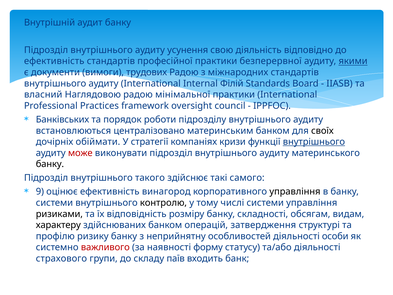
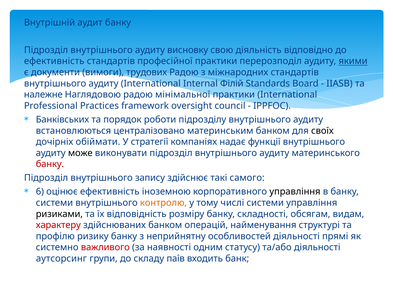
усунення: усунення -> висновку (188, 50)
безперервної: безперервної -> перерозподіл (271, 61)
власний: власний -> належне (43, 95)
кризи: кризи -> надає (233, 142)
внутрішнього underline: present -> none (314, 142)
може colour: red -> black (80, 153)
банку colour: black -> red (50, 164)
такого: такого -> запису (150, 178)
9: 9 -> 6 (40, 192)
винагород: винагород -> іноземною (166, 192)
контролю colour: black -> orange (163, 203)
характеру colour: black -> red (58, 225)
затвердження: затвердження -> найменування (263, 225)
особи: особи -> прямі (335, 236)
форму: форму -> одним (208, 247)
страхового: страхового -> аутсорсинг (61, 258)
